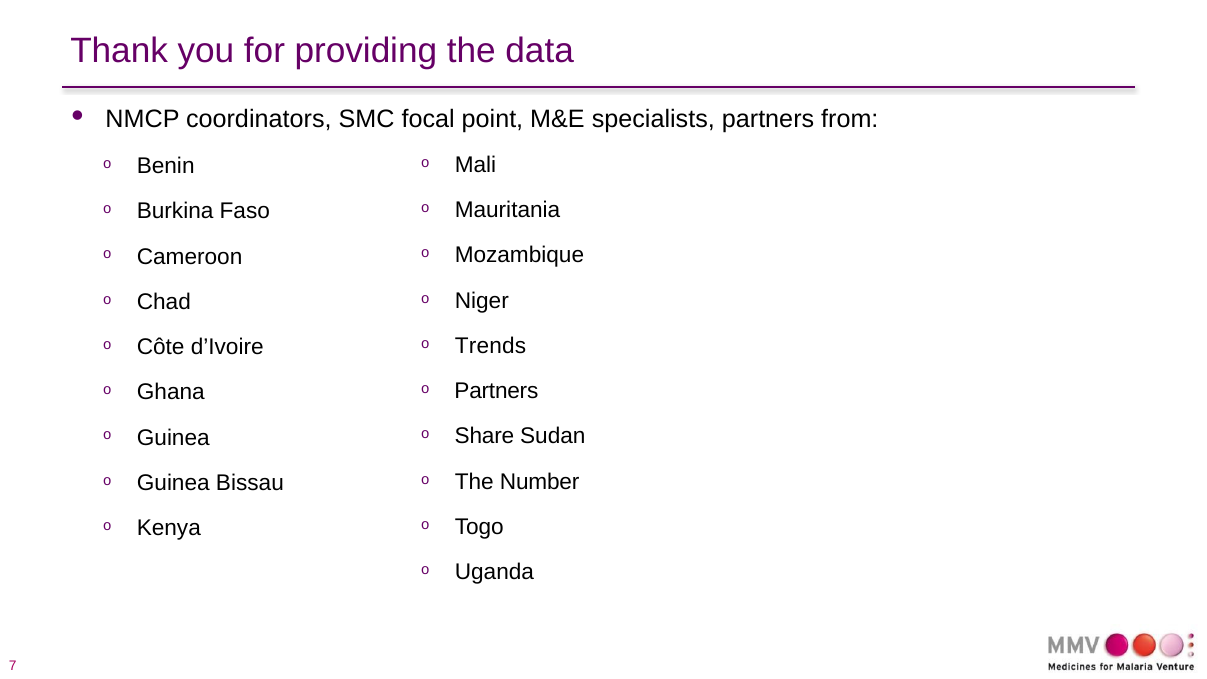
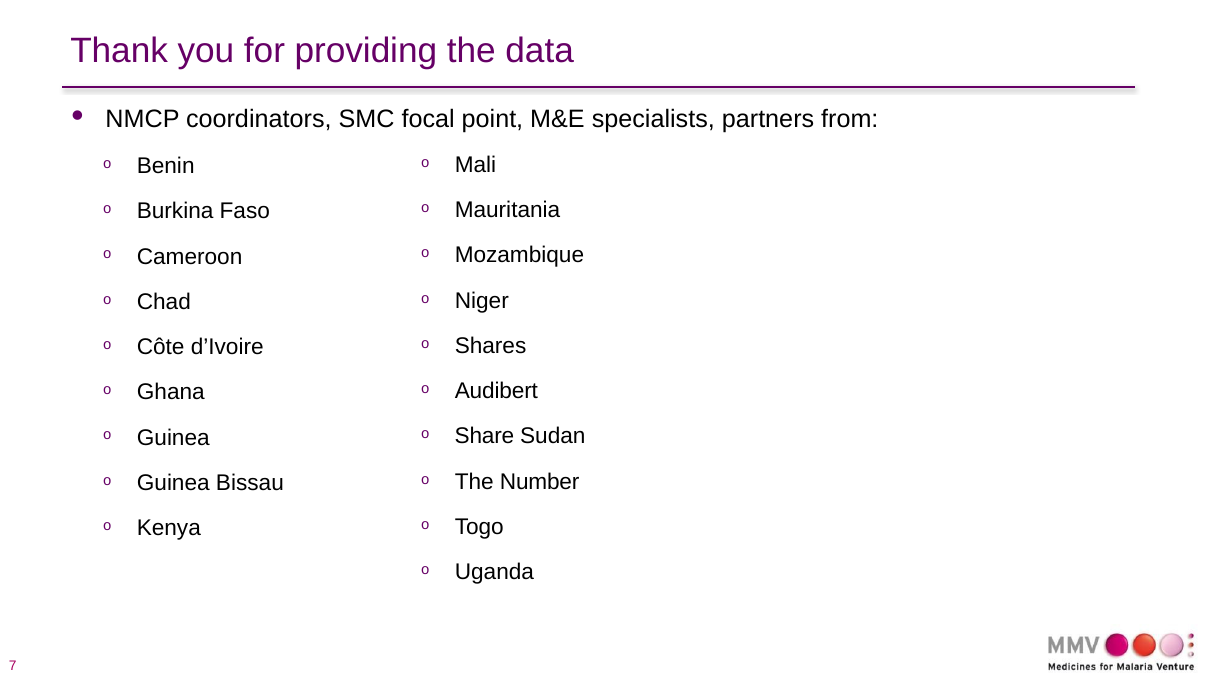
Trends: Trends -> Shares (491, 346)
Partners: Partners -> Audibert (496, 391)
